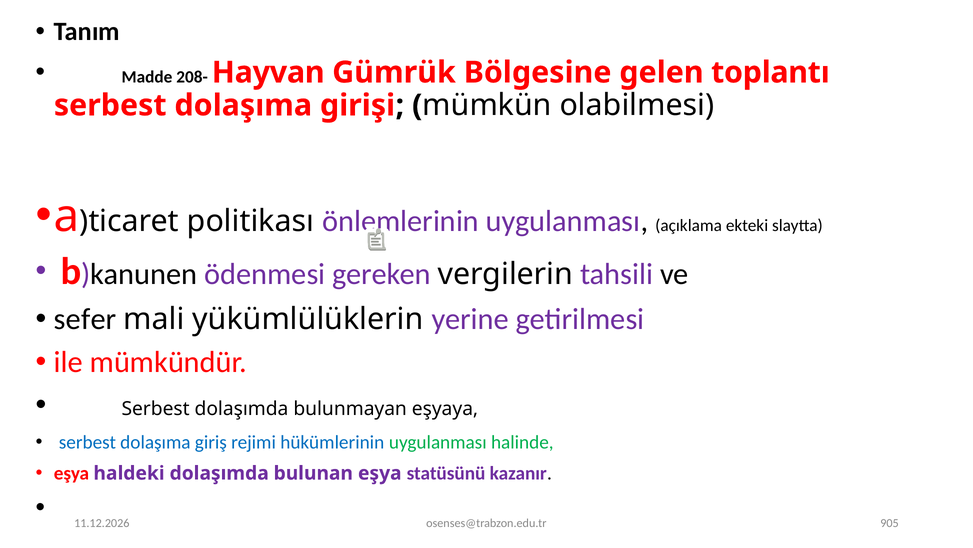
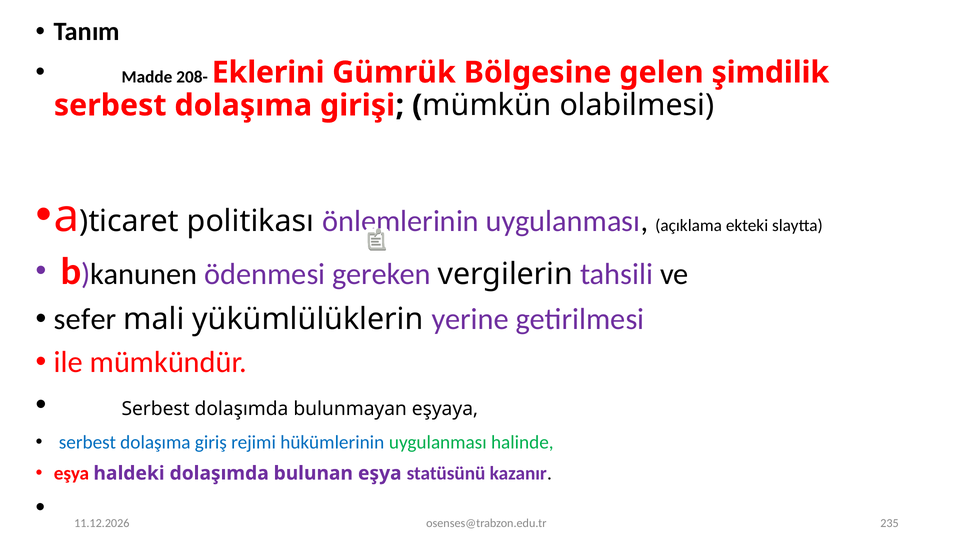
Hayvan: Hayvan -> Eklerini (268, 72)
toplantı: toplantı -> şimdilik (770, 72)
905: 905 -> 235 (890, 523)
